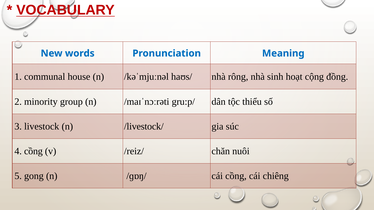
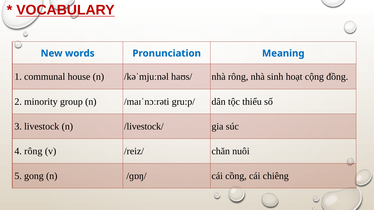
4 cồng: cồng -> rông (33, 151)
